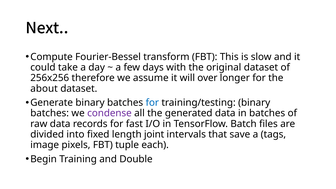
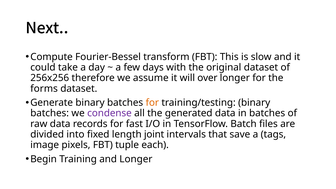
about: about -> forms (44, 89)
for colour: blue -> orange (152, 103)
and Double: Double -> Longer (136, 159)
